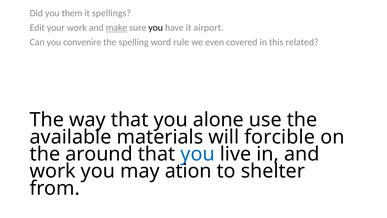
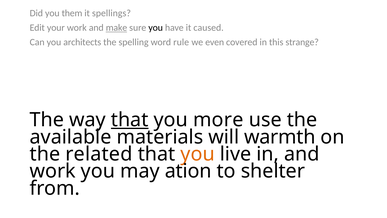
airport: airport -> caused (209, 28)
convenire: convenire -> architects (82, 42)
related: related -> strange (302, 42)
that underline: none -> present (130, 120)
alone: alone -> more (218, 120)
forcible: forcible -> warmth (280, 137)
around: around -> related (99, 154)
you colour: blue -> orange (198, 154)
